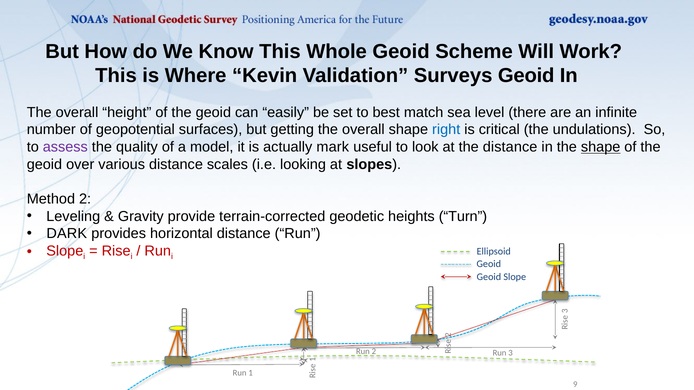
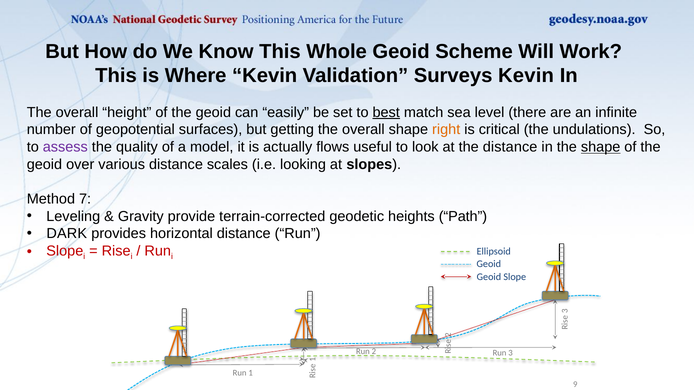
Surveys Geoid: Geoid -> Kevin (526, 76)
best underline: none -> present (386, 112)
right colour: blue -> orange (446, 130)
mark: mark -> flows (333, 147)
Method 2: 2 -> 7 (85, 199)
Turn: Turn -> Path (463, 217)
